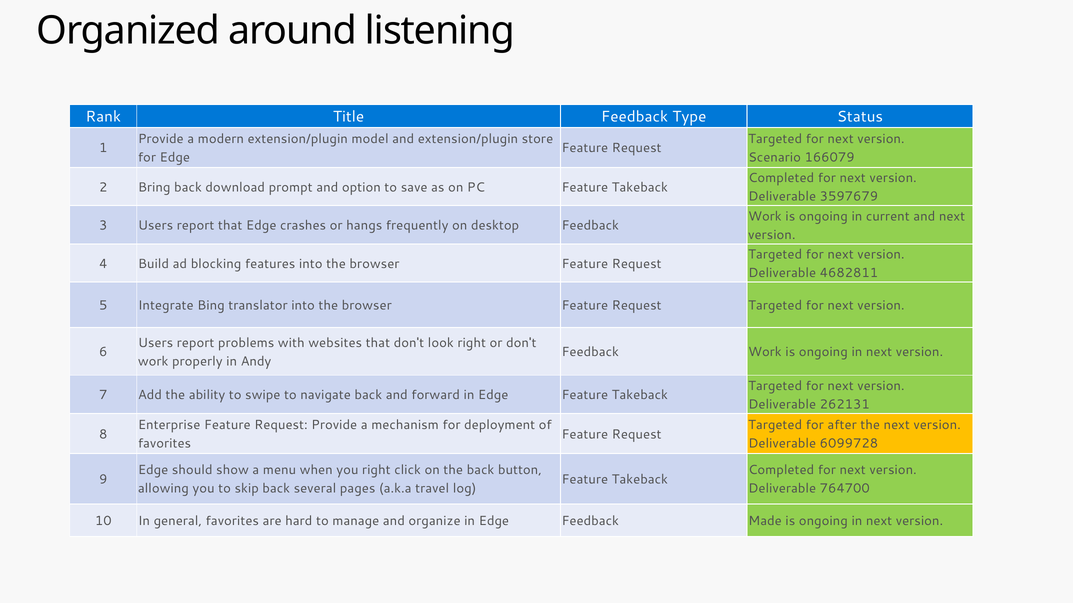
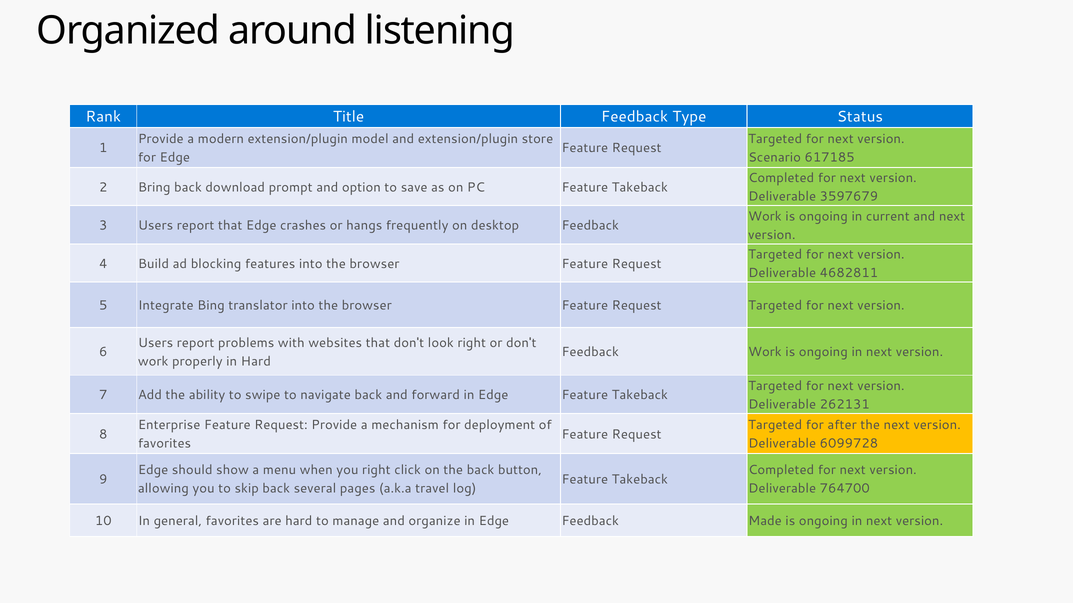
166079: 166079 -> 617185 (830, 158)
in Andy: Andy -> Hard (256, 362)
